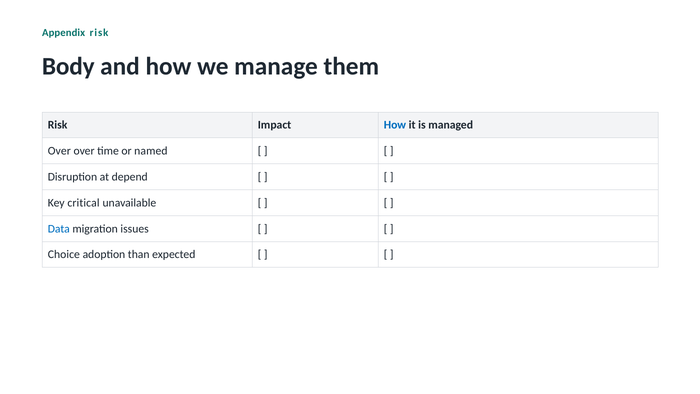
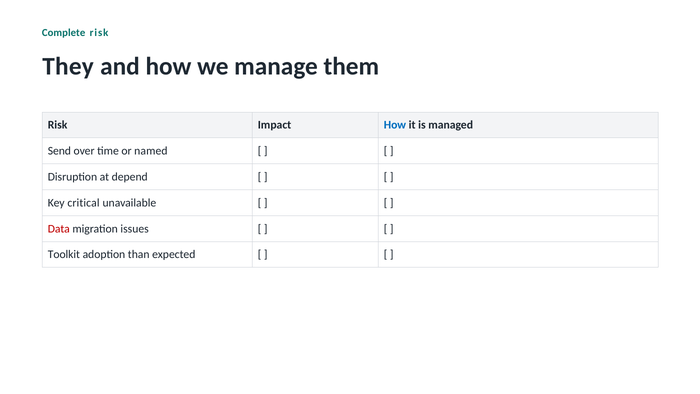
Appendix: Appendix -> Complete (64, 33)
Body: Body -> They (68, 66)
Over: Over -> Send (59, 151)
Data colour: blue -> red (59, 229)
Choice: Choice -> Toolkit (64, 254)
